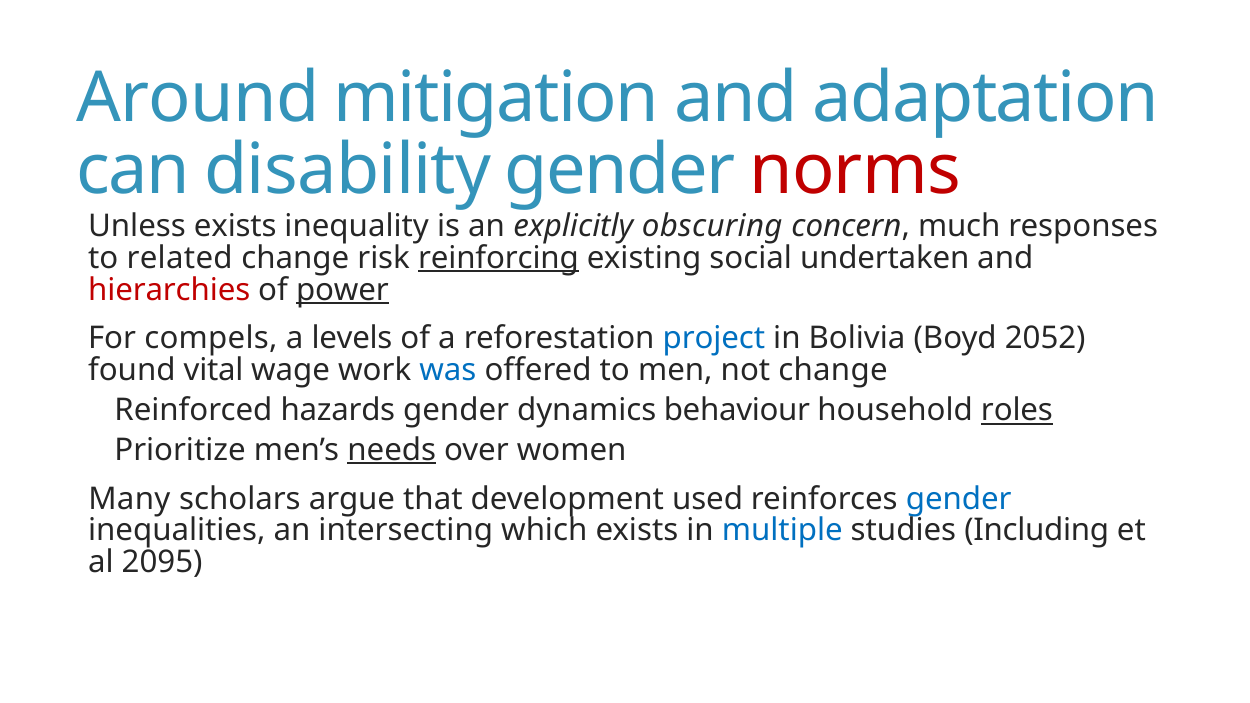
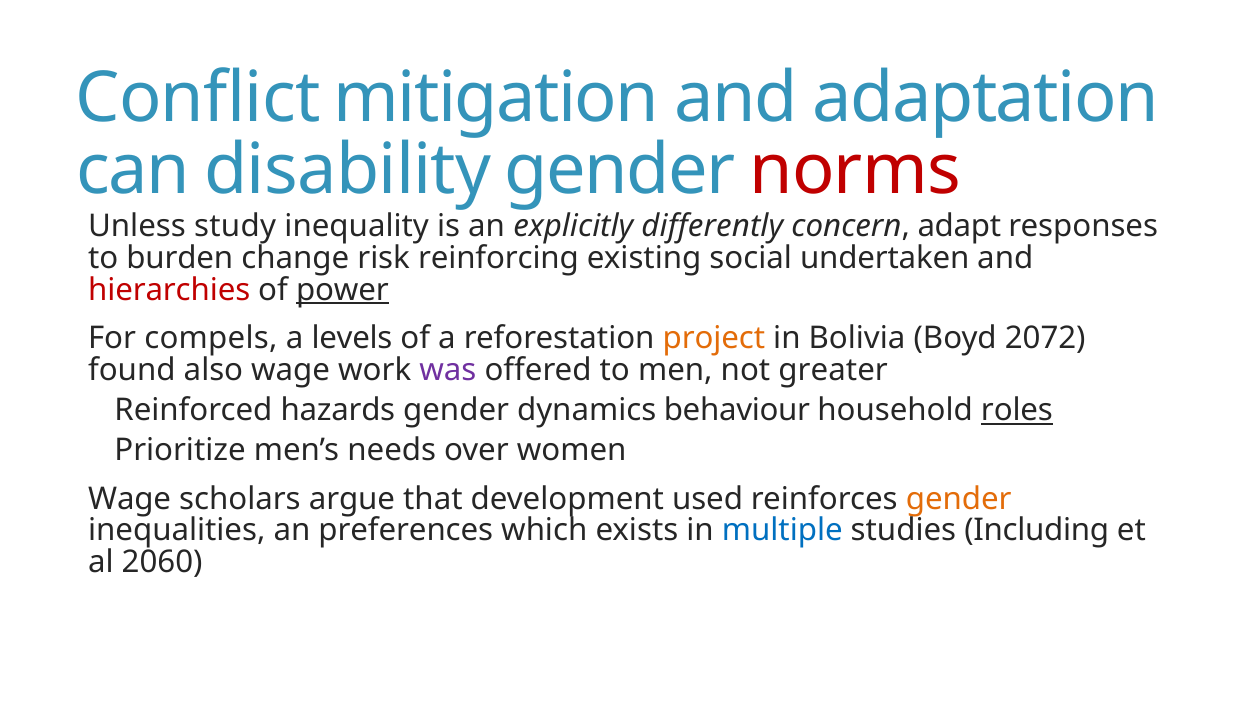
Around: Around -> Conflict (198, 99)
Unless exists: exists -> study (235, 226)
obscuring: obscuring -> differently (712, 226)
much: much -> adapt (959, 226)
related: related -> burden (180, 258)
reinforcing underline: present -> none (498, 258)
project colour: blue -> orange (714, 339)
2052: 2052 -> 2072 (1045, 339)
vital: vital -> also (213, 371)
was colour: blue -> purple (448, 371)
not change: change -> greater (833, 371)
needs underline: present -> none (392, 450)
Many: Many -> Wage (130, 499)
gender colour: blue -> orange (959, 499)
intersecting: intersecting -> preferences (406, 531)
2095: 2095 -> 2060 (162, 563)
